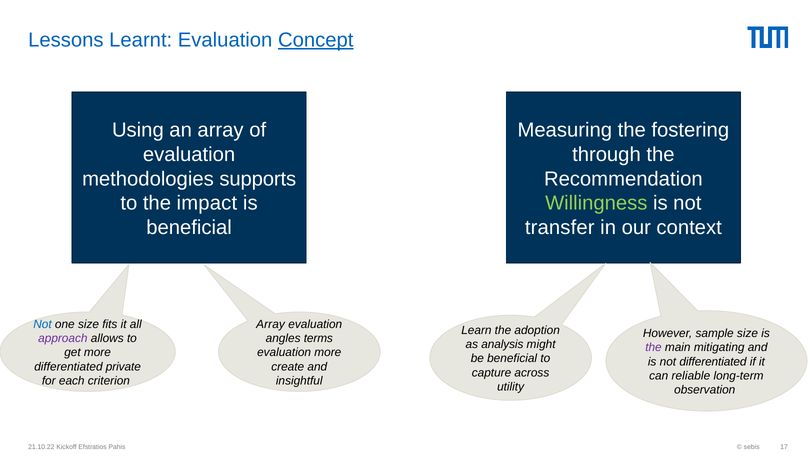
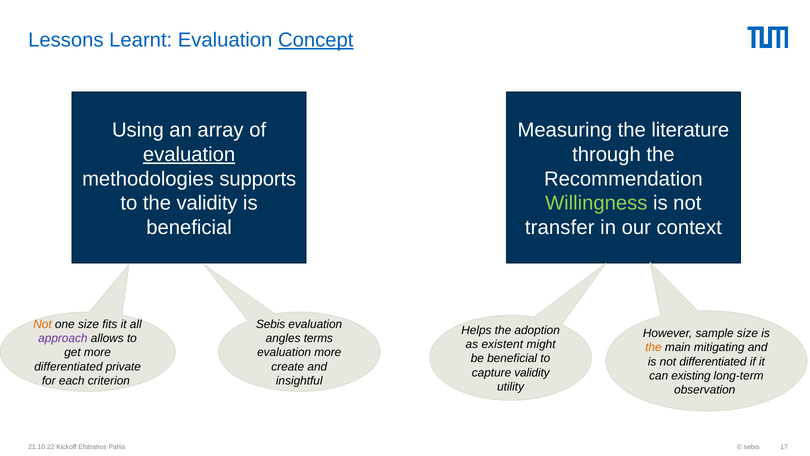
fostering: fostering -> literature (690, 130)
evaluation underline: none -> present (189, 154)
the impact: impact -> validity (207, 203)
Not colour: blue -> orange (43, 324)
Array: Array -> Sebis (271, 324)
Learn: Learn -> Helps (476, 330)
analysis: analysis -> existent (502, 344)
the colour: purple -> orange (653, 347)
capture across: across -> validity (532, 372)
reliable: reliable -> existing (691, 376)
